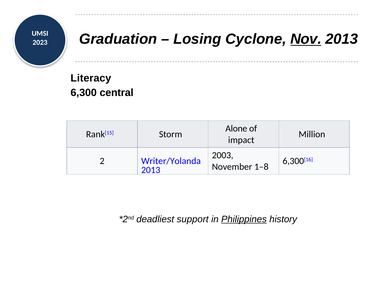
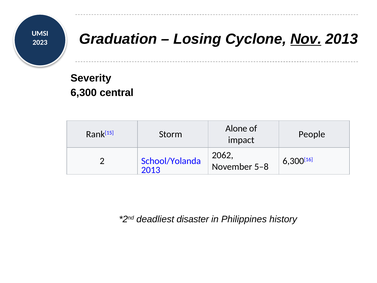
Literacy: Literacy -> Severity (91, 78)
Million: Million -> People (312, 134)
2003: 2003 -> 2062 (223, 155)
Writer/Yolanda: Writer/Yolanda -> School/Yolanda (171, 161)
1–8: 1–8 -> 5–8 (261, 167)
support: support -> disaster (193, 219)
Philippines underline: present -> none (244, 219)
